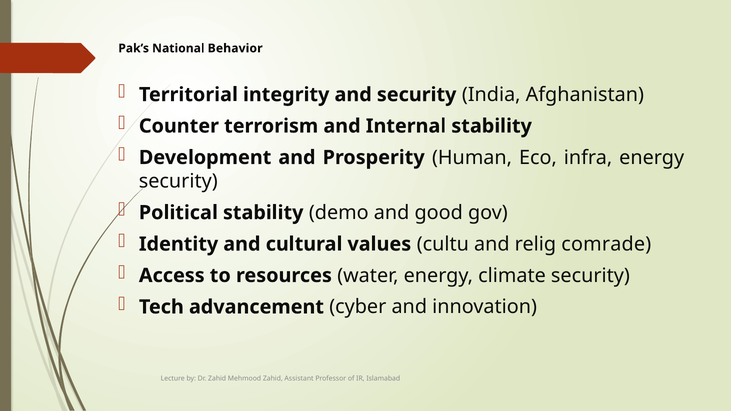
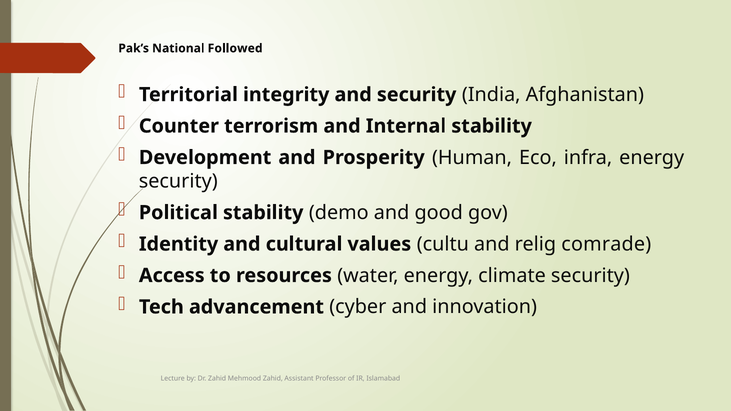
Behavior: Behavior -> Followed (235, 48)
